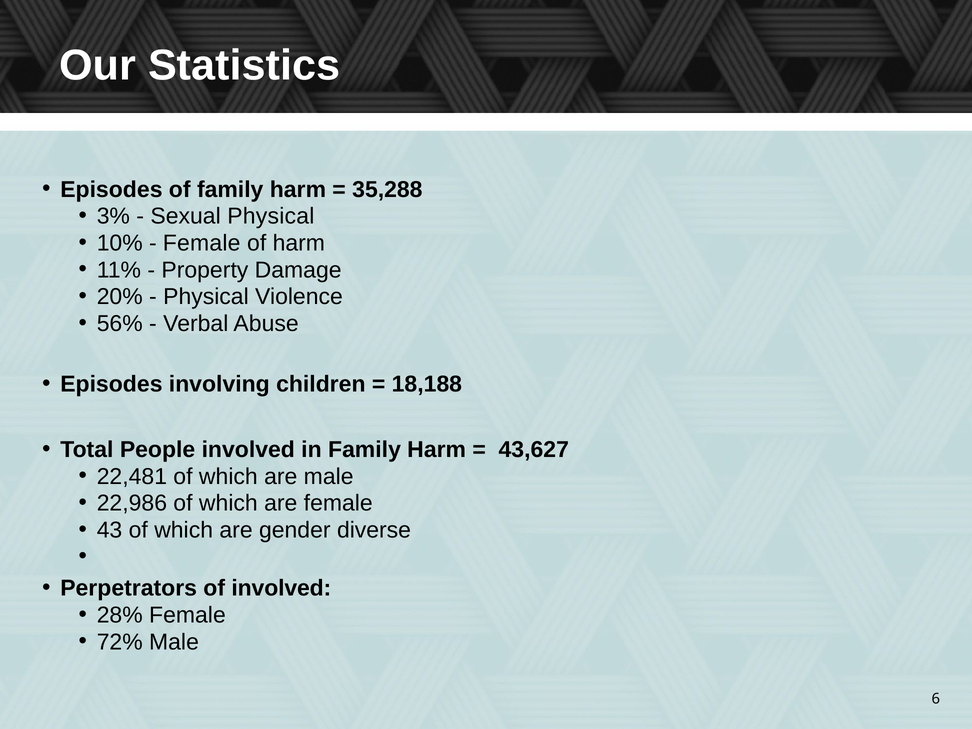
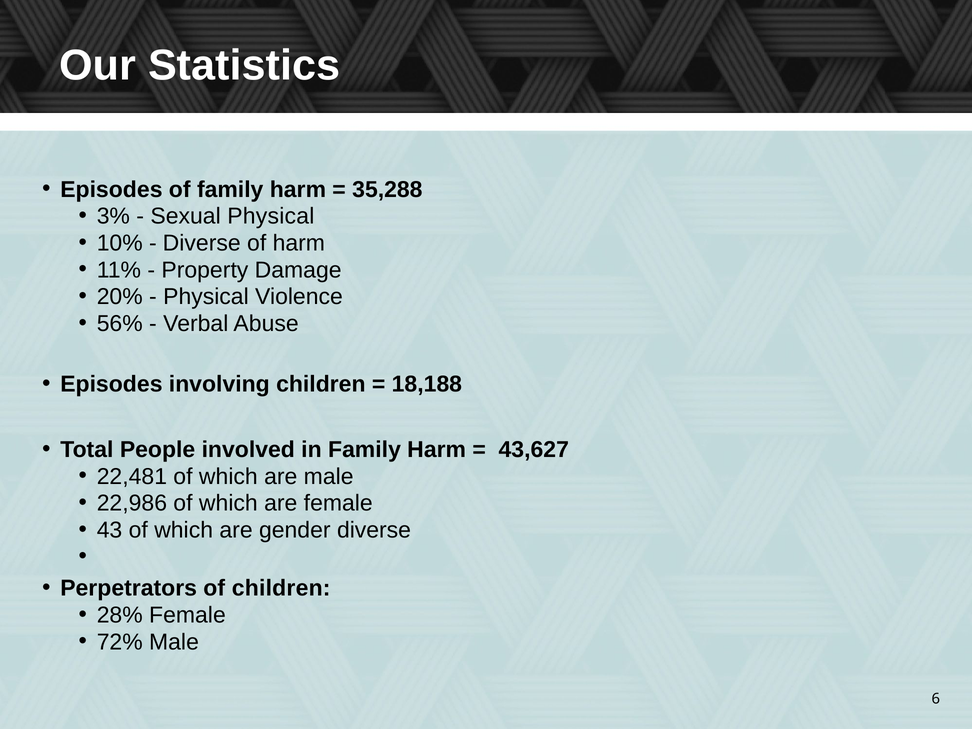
Female: Female -> Diverse (202, 243)
of involved: involved -> children (281, 588)
